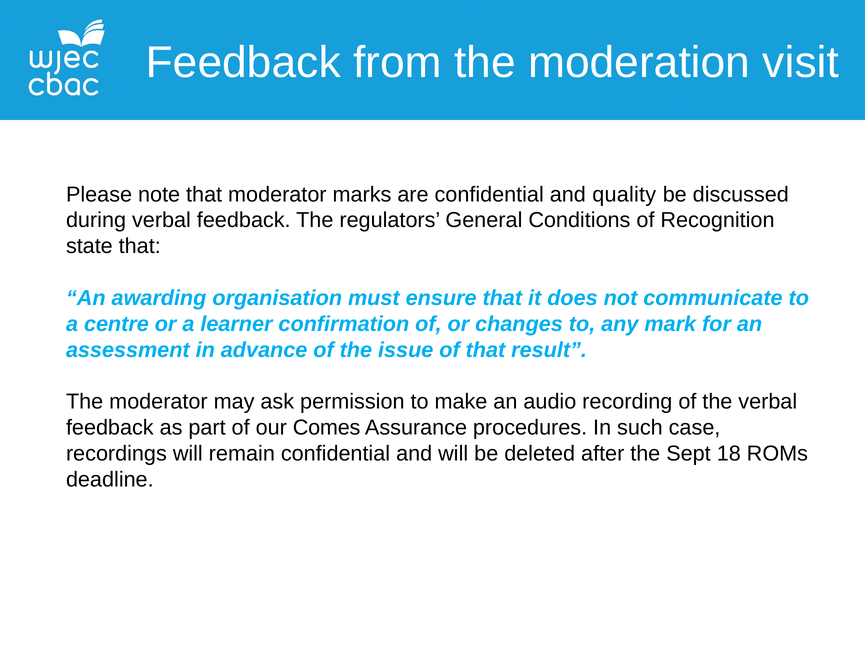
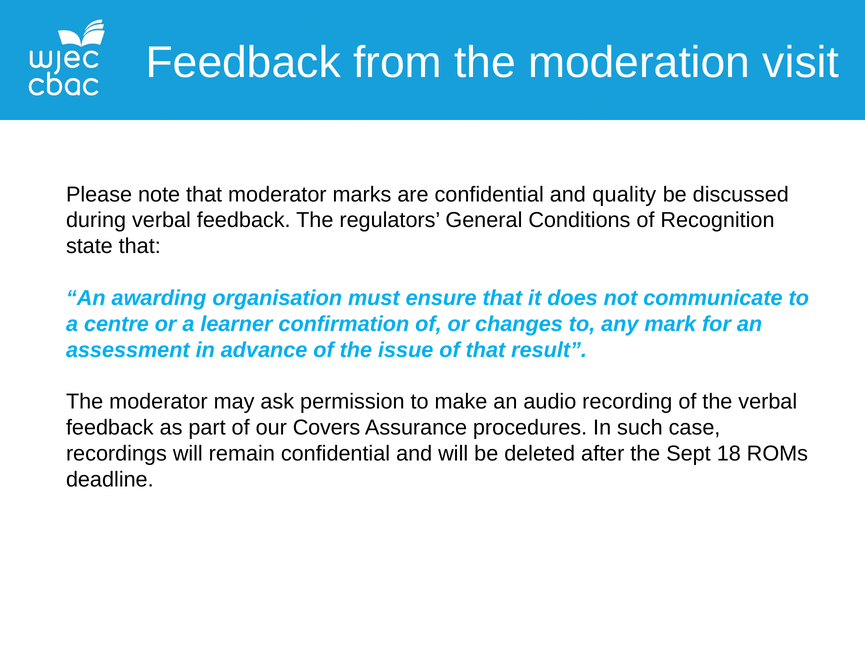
Comes: Comes -> Covers (327, 428)
